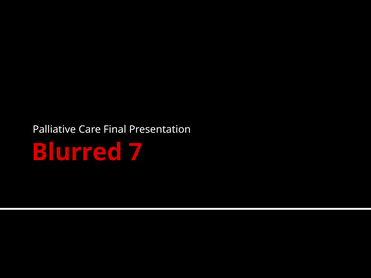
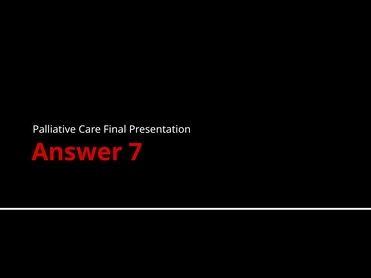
Blurred: Blurred -> Answer (77, 152)
